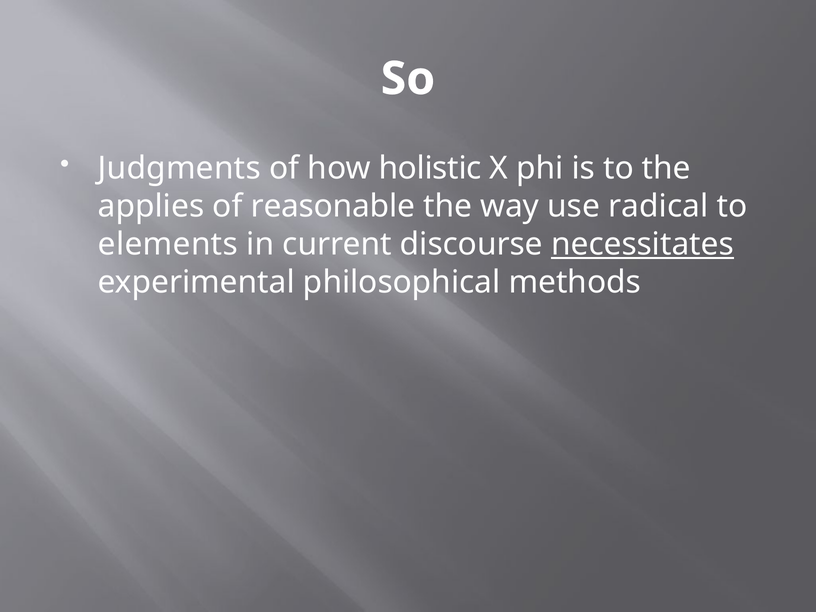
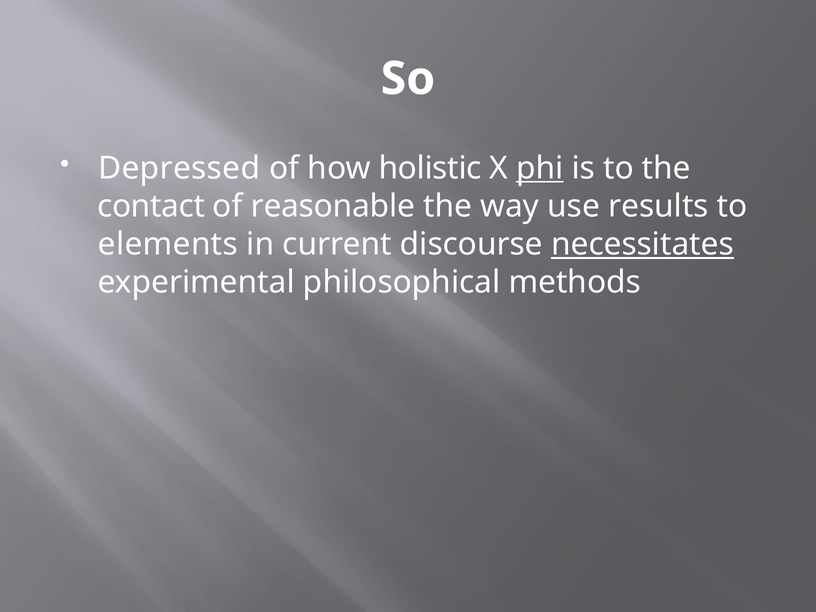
Judgments: Judgments -> Depressed (179, 168)
phi underline: none -> present (540, 168)
applies: applies -> contact (151, 206)
radical: radical -> results (658, 206)
